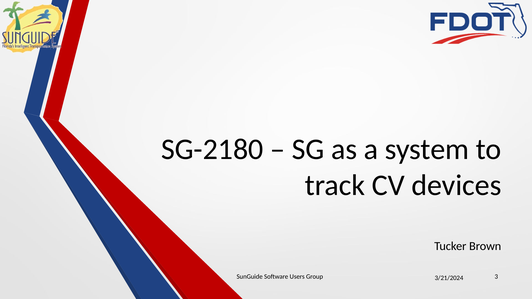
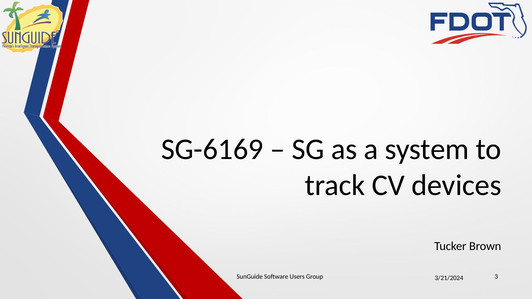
SG-2180: SG-2180 -> SG-6169 (212, 149)
